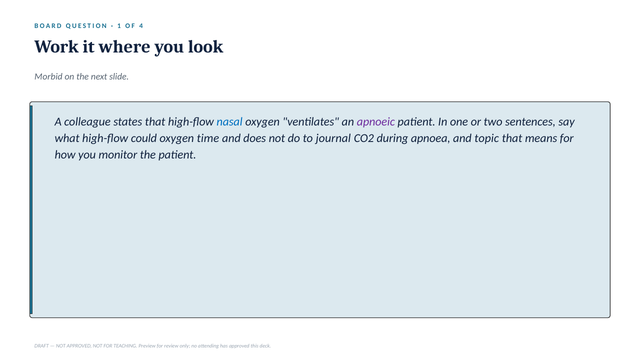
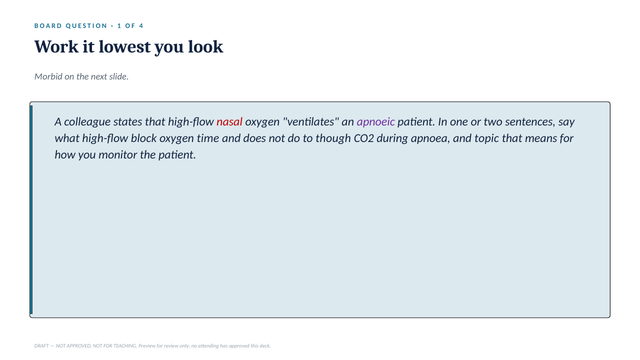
where: where -> lowest (125, 47)
nasal colour: blue -> red (230, 122)
could: could -> block (144, 138)
journal: journal -> though (333, 138)
